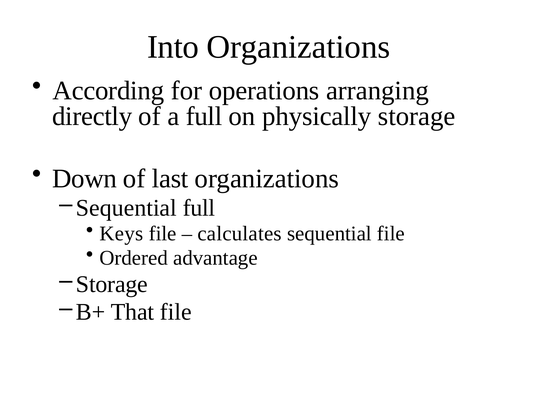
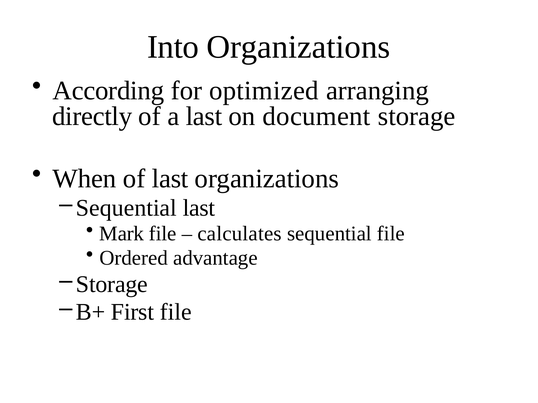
operations: operations -> optimized (264, 91)
a full: full -> last (204, 116)
physically: physically -> document (317, 116)
Down: Down -> When (84, 179)
Sequential full: full -> last (199, 208)
Keys: Keys -> Mark (122, 234)
That: That -> First (132, 312)
